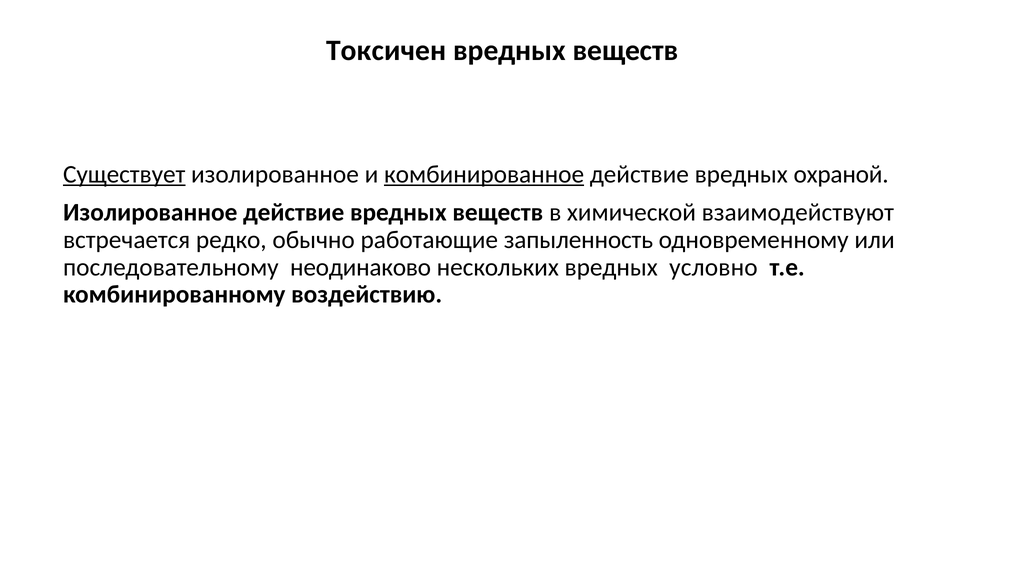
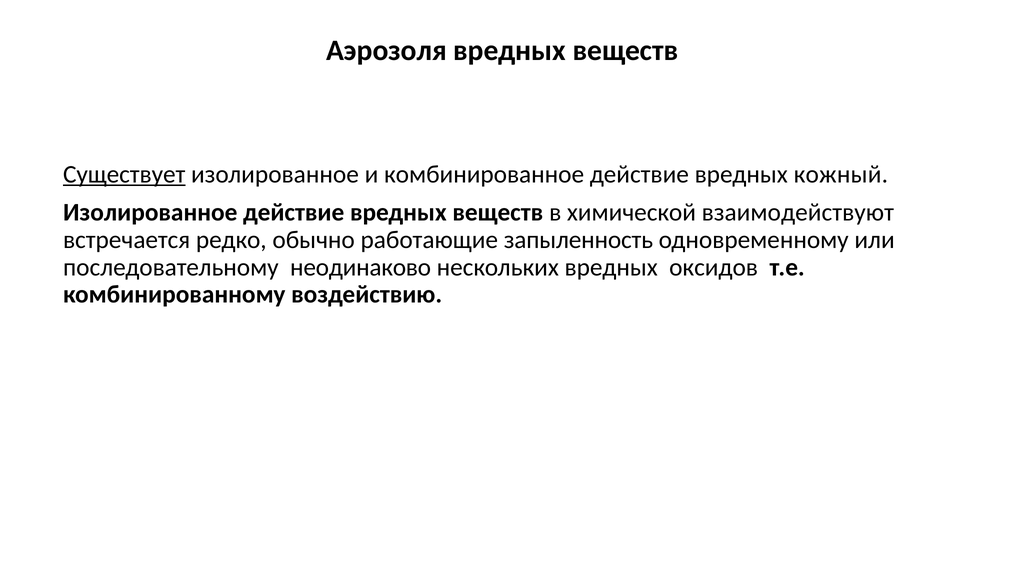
Токсичен: Токсичен -> Аэрозоля (386, 50)
комбинированное underline: present -> none (484, 174)
охраной: охраной -> кожный (841, 174)
условно: условно -> оксидов (714, 267)
